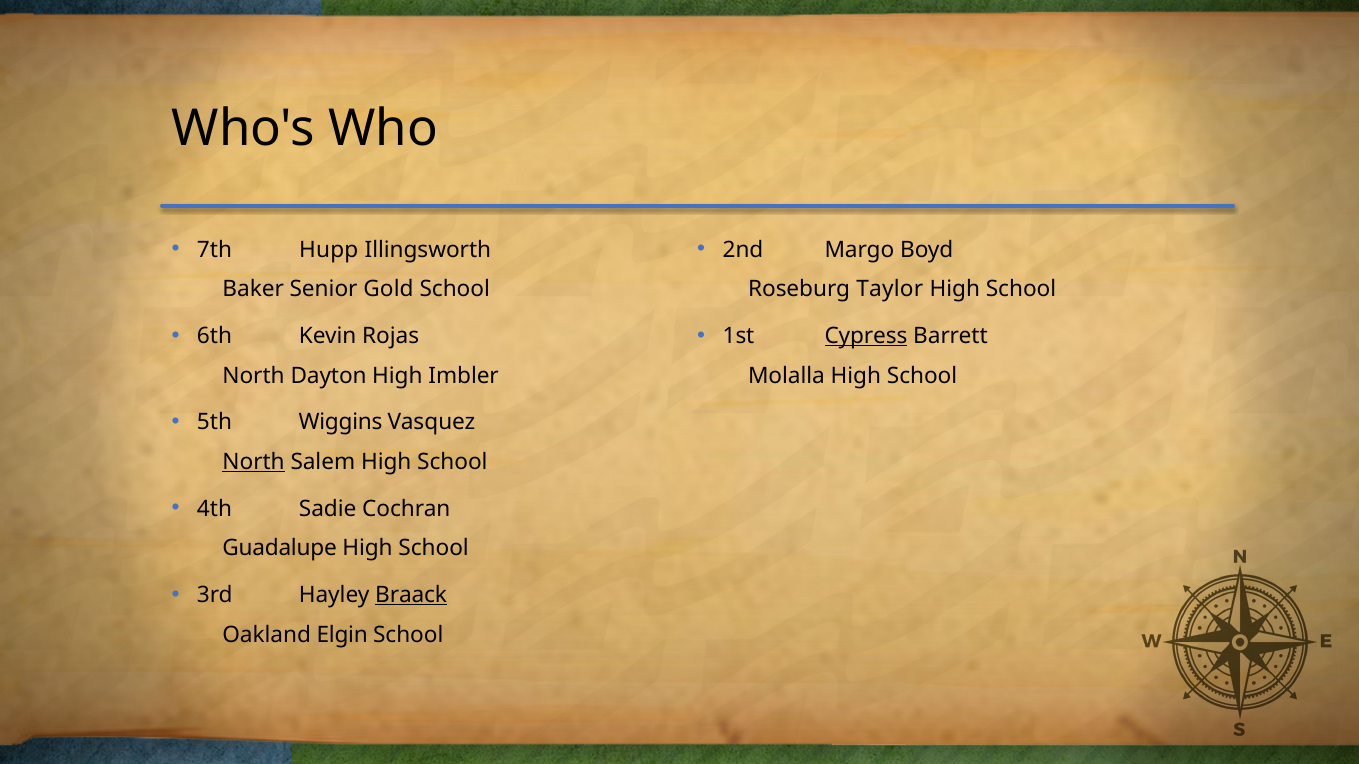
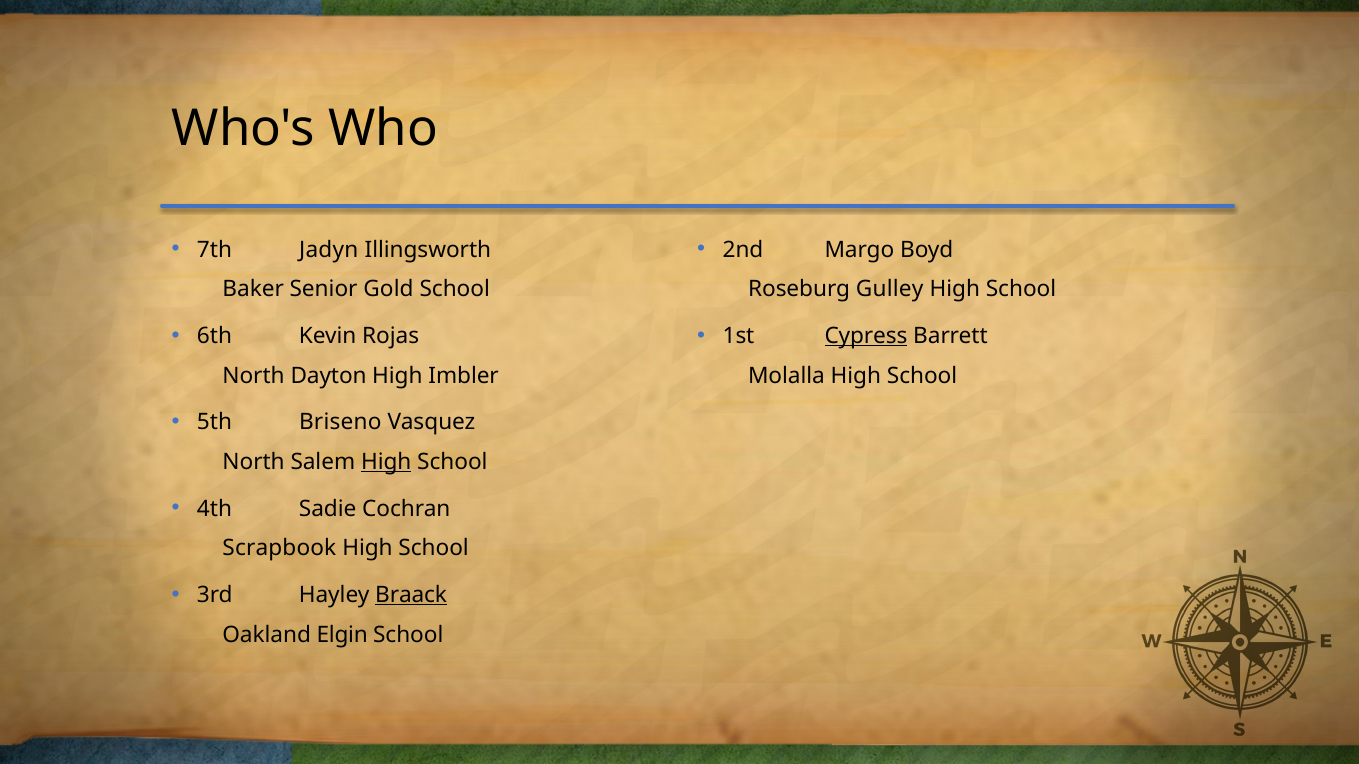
Hupp: Hupp -> Jadyn (329, 250)
Taylor: Taylor -> Gulley (890, 289)
Wiggins: Wiggins -> Briseno (340, 423)
North underline: present -> none (254, 462)
High underline: none -> present (386, 462)
Guadalupe: Guadalupe -> Scrapbook (279, 549)
